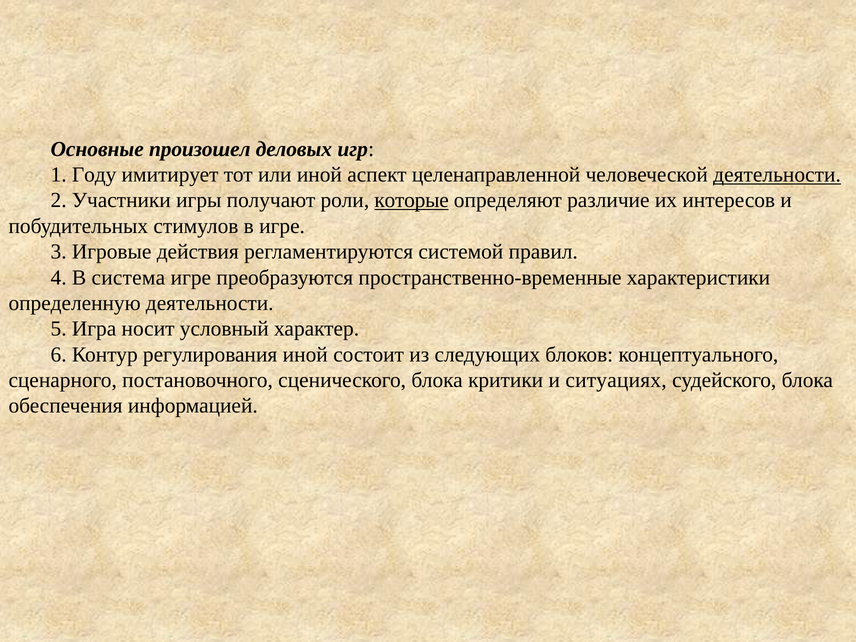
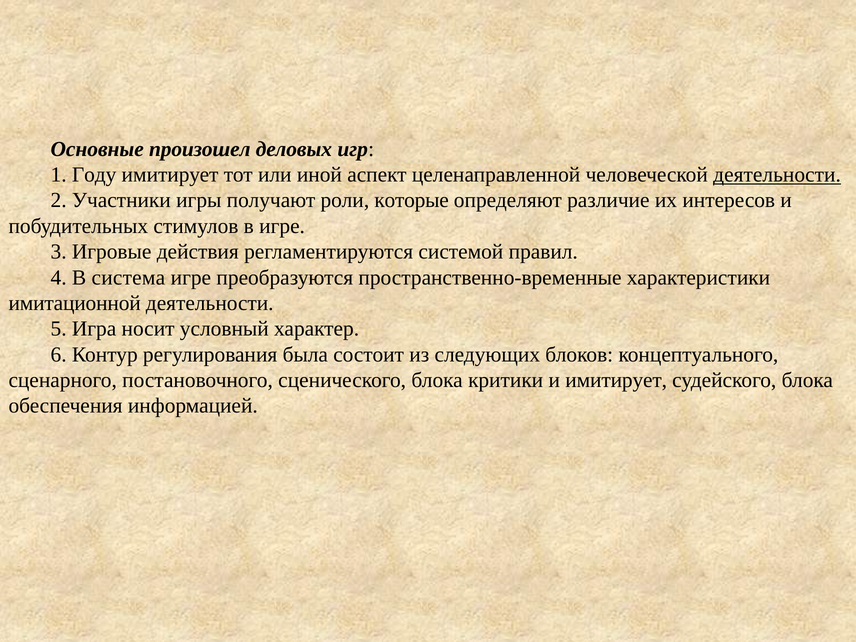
которые underline: present -> none (412, 200)
определенную: определенную -> имитационной (75, 303)
регулирования иной: иной -> была (305, 354)
и ситуациях: ситуациях -> имитирует (616, 380)
